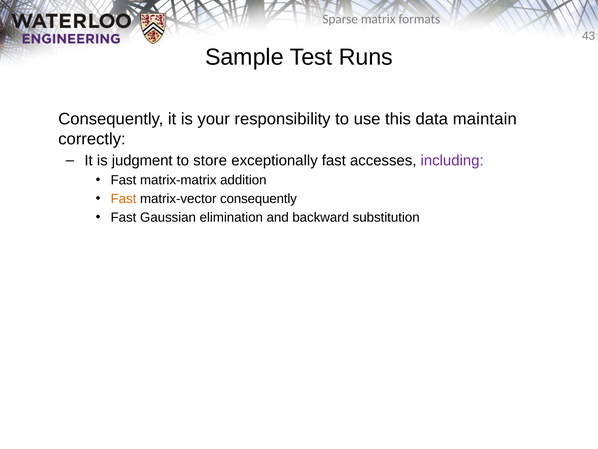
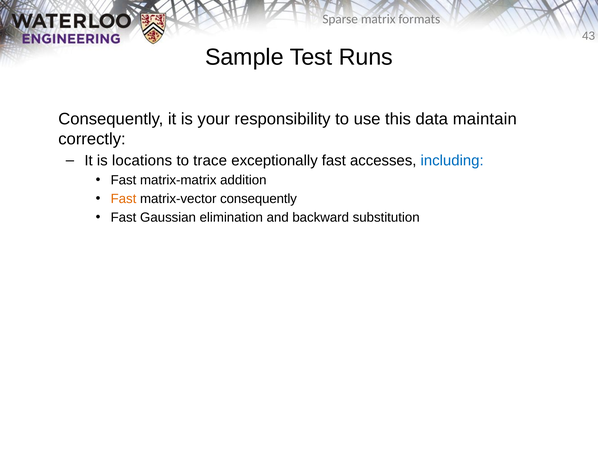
judgment: judgment -> locations (142, 161)
store: store -> trace (210, 161)
including colour: purple -> blue (452, 161)
